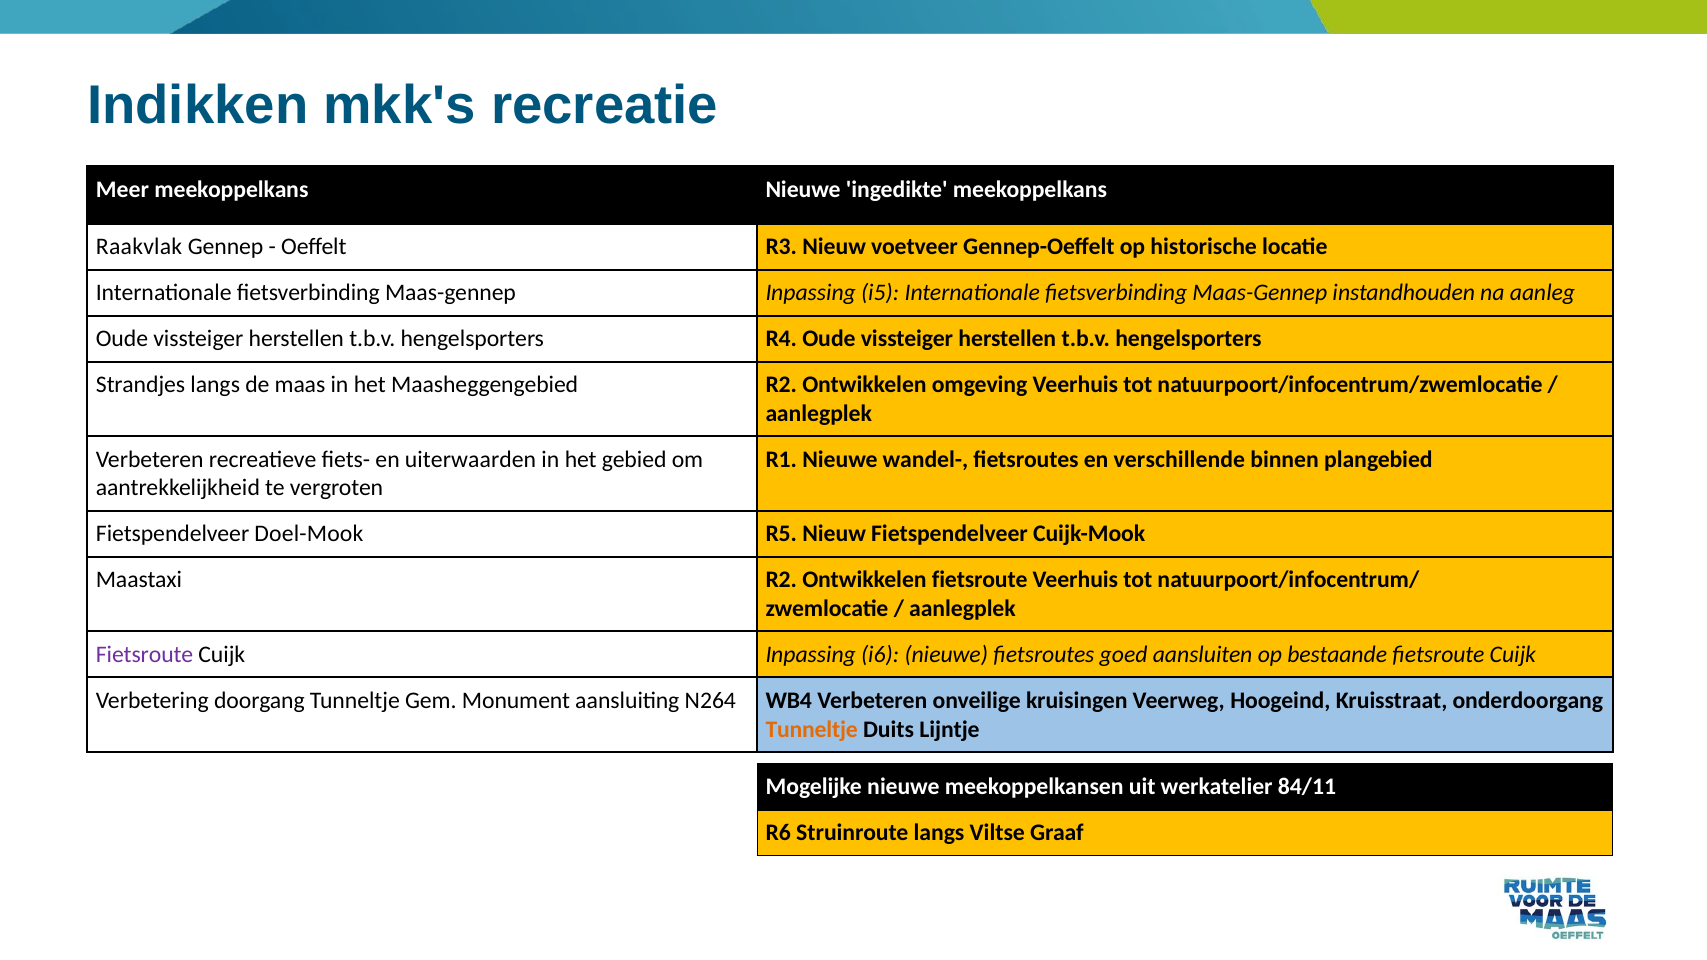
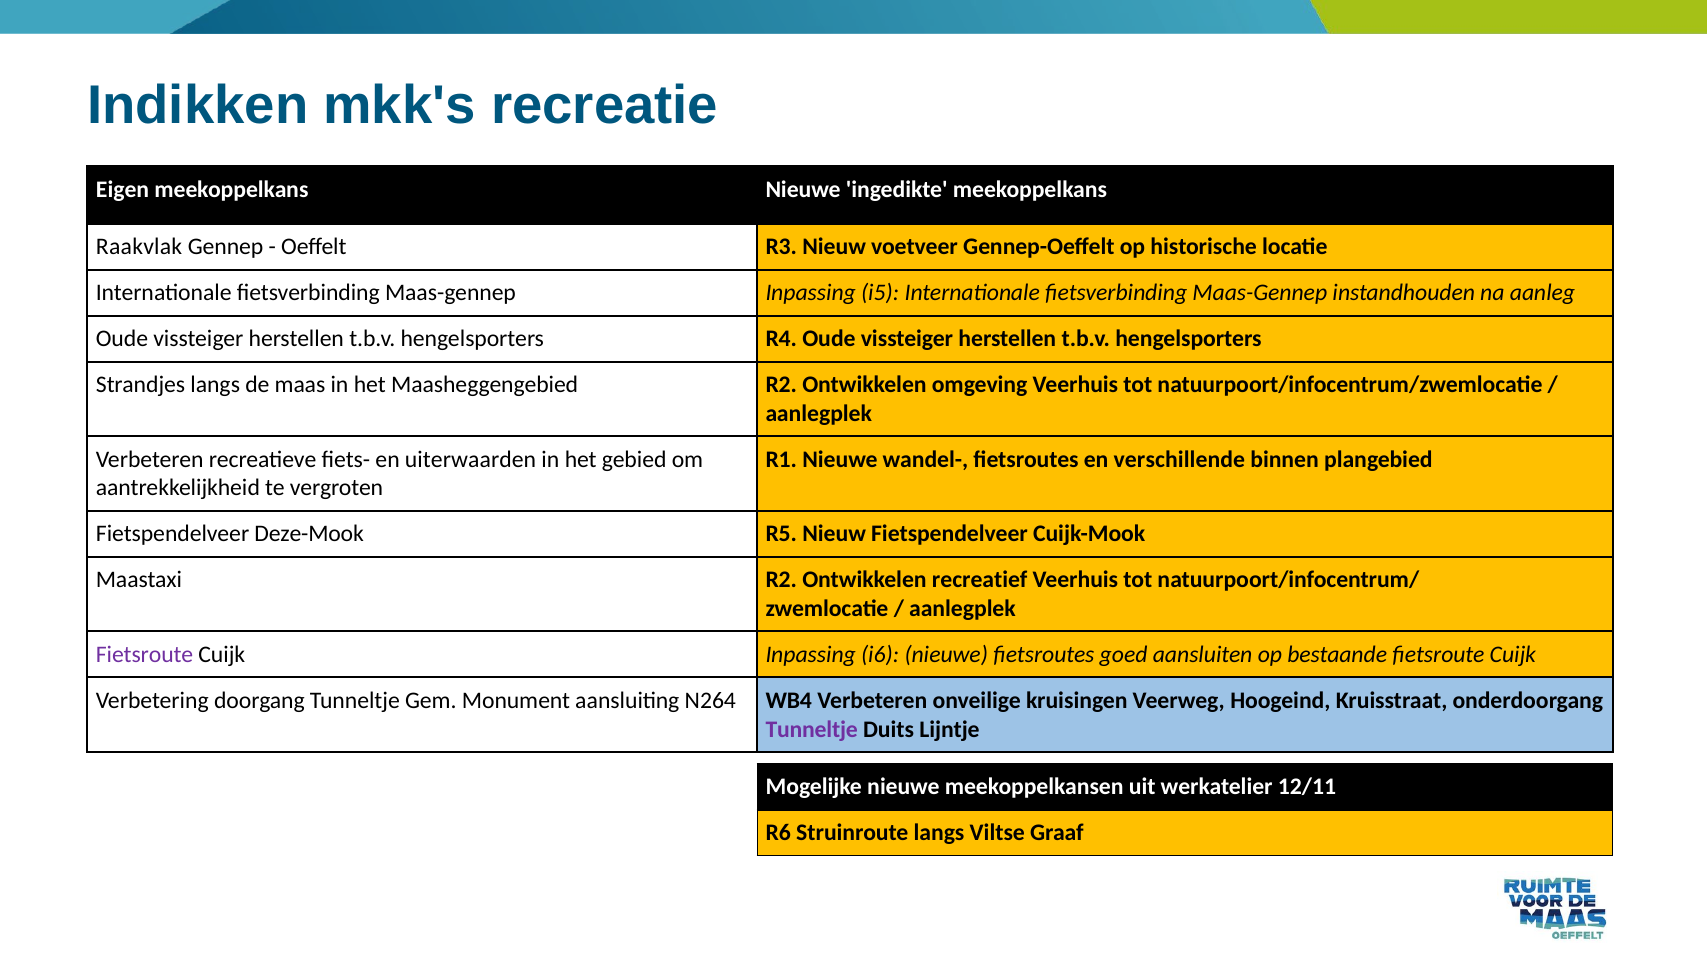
Meer: Meer -> Eigen (123, 189)
Doel-Mook: Doel-Mook -> Deze-Mook (309, 534)
Ontwikkelen fietsroute: fietsroute -> recreatief (980, 580)
Tunneltje colour: orange -> purple (812, 729)
84/11: 84/11 -> 12/11 (1307, 787)
